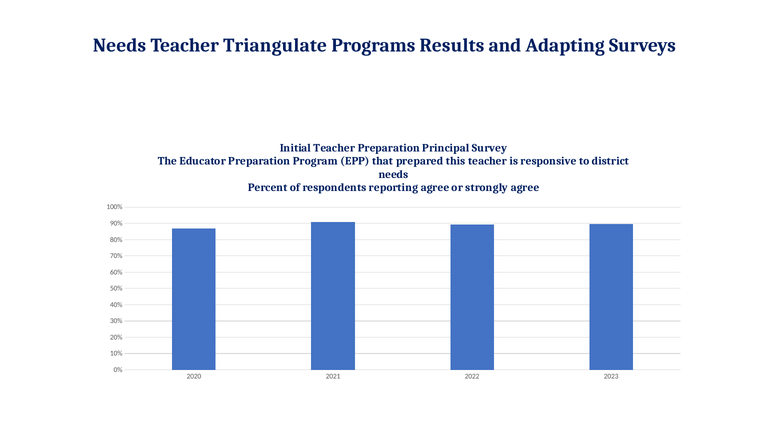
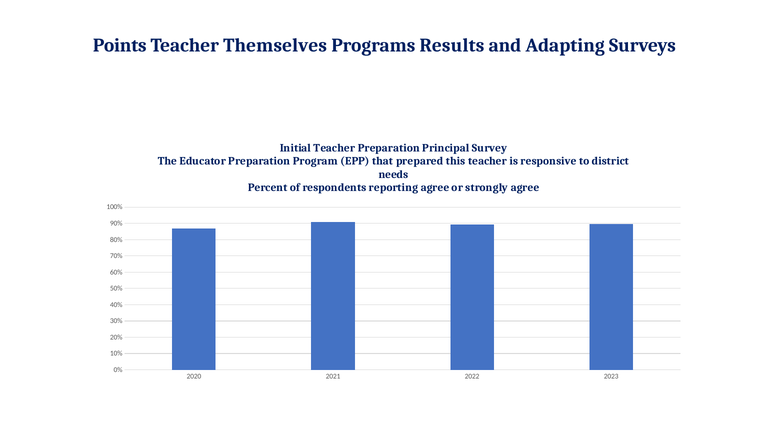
Needs: Needs -> Points (120, 45)
Triangulate: Triangulate -> Themselves (275, 45)
